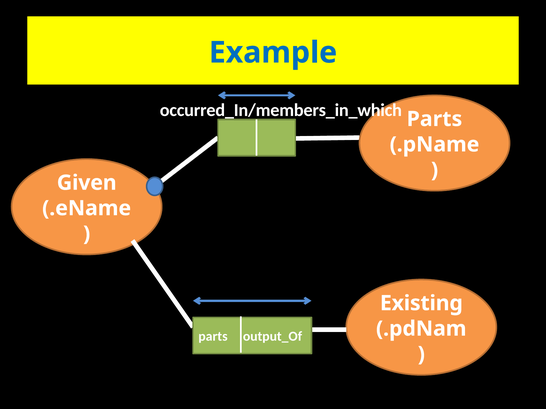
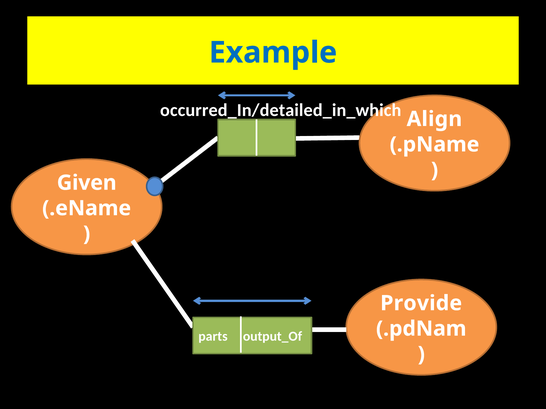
occurred_In/members_in_which: occurred_In/members_in_which -> occurred_In/detailed_in_which (281, 110)
Parts: Parts -> Align (434, 119)
Existing: Existing -> Provide (421, 304)
